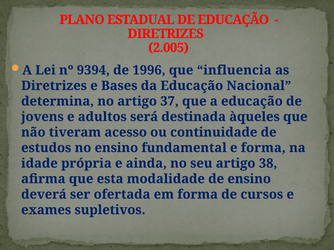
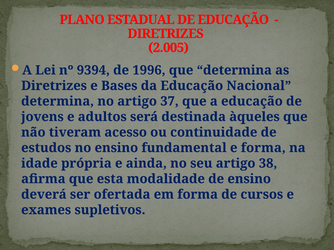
que influencia: influencia -> determina (234, 70)
